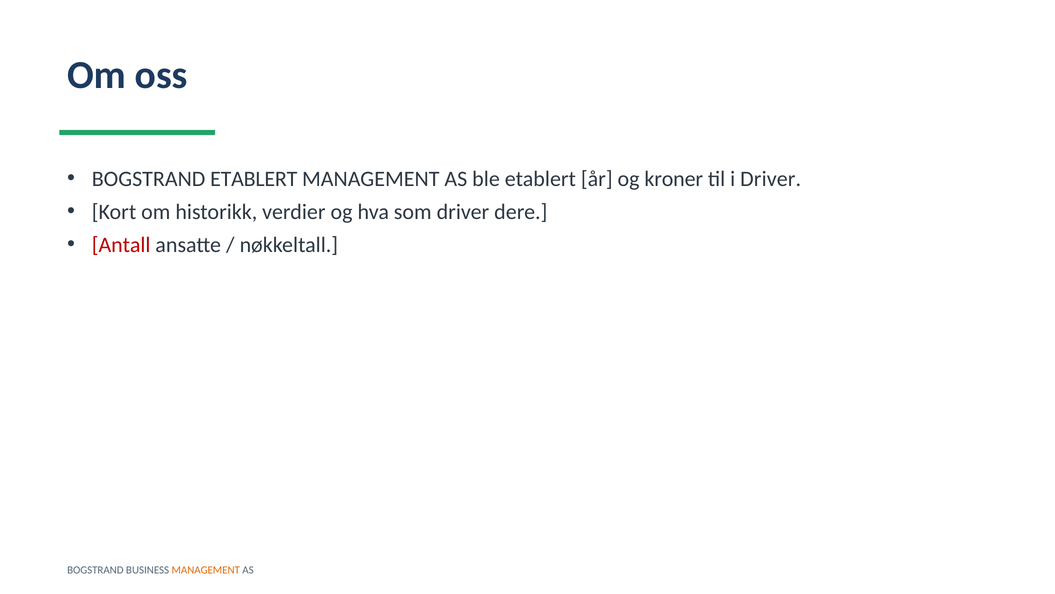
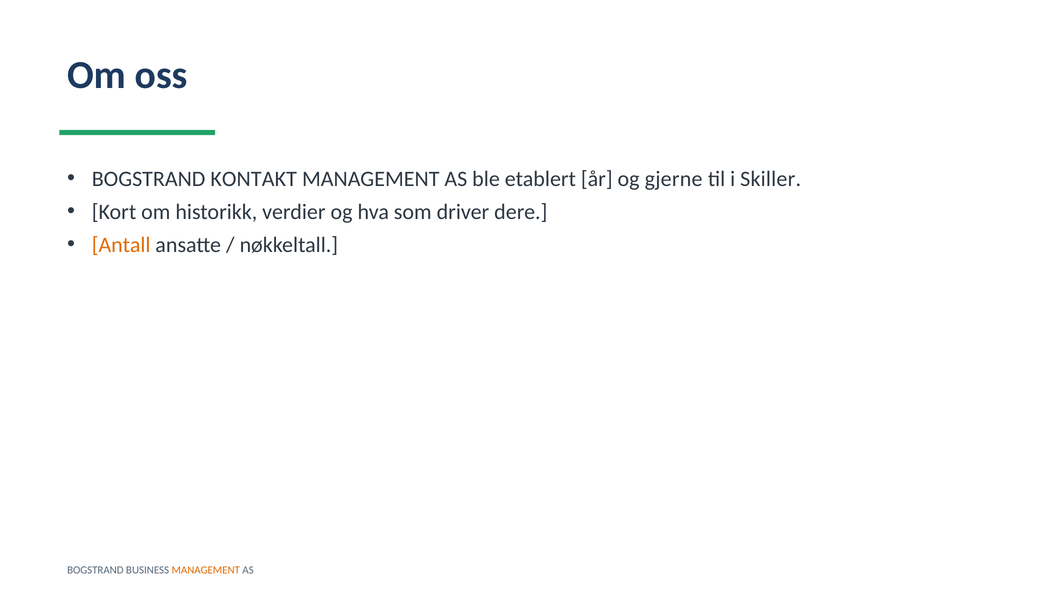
BOGSTRAND ETABLERT: ETABLERT -> KONTAKT (254, 179)
kroner: kroner -> gjerne (674, 179)
i Driver: Driver -> Skiller (771, 179)
Antall colour: red -> orange (121, 245)
